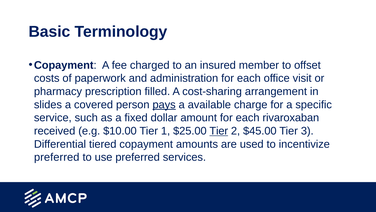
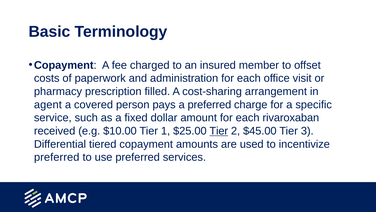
slides: slides -> agent (48, 104)
pays underline: present -> none (164, 104)
a available: available -> preferred (209, 104)
